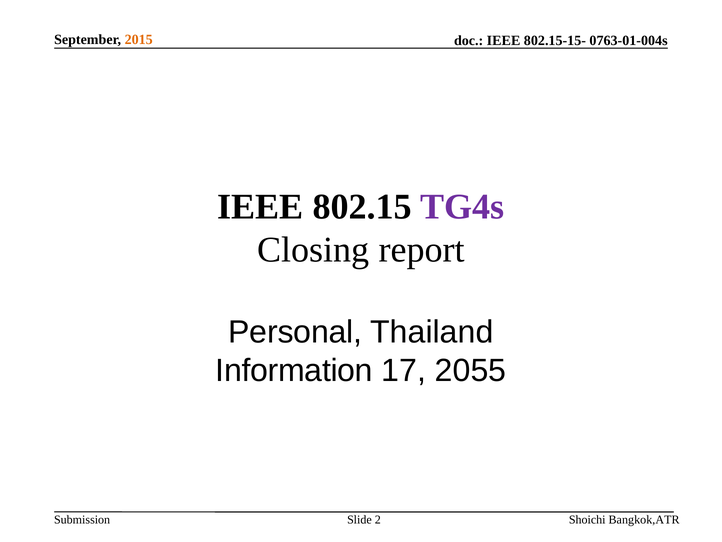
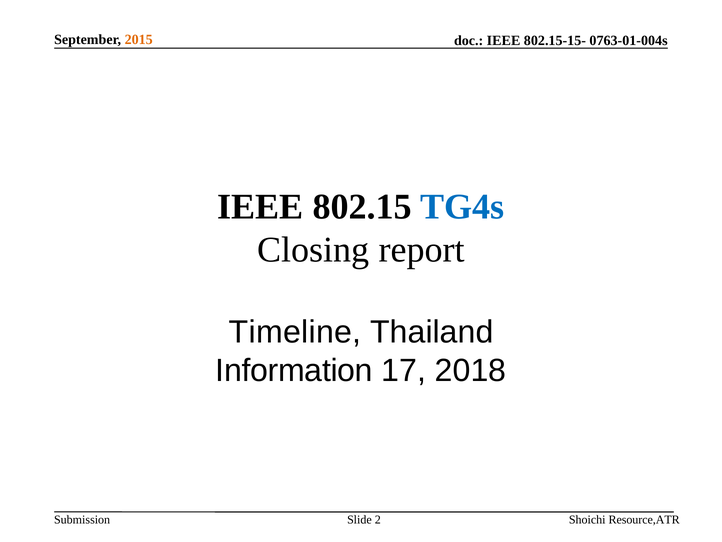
TG4s colour: purple -> blue (462, 206)
Personal: Personal -> Timeline (295, 332)
2055: 2055 -> 2018 (471, 371)
Bangkok,ATR: Bangkok,ATR -> Resource,ATR (644, 519)
